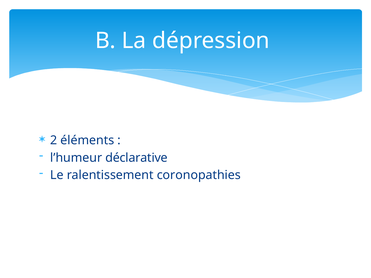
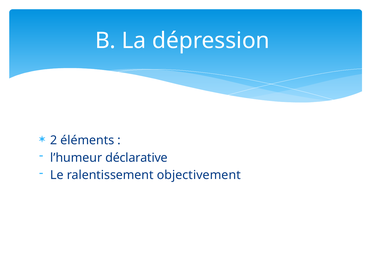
coronopathies: coronopathies -> objectivement (199, 175)
